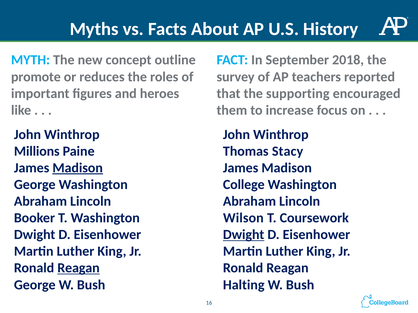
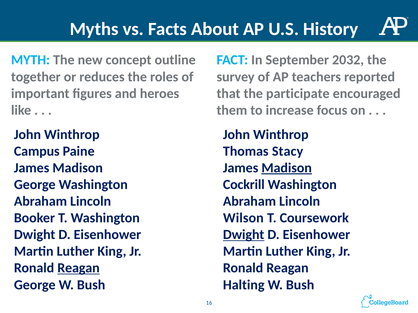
2018: 2018 -> 2032 (348, 60)
promote: promote -> together (36, 77)
supporting: supporting -> participate (298, 94)
Millions: Millions -> Campus (37, 151)
Madison underline: present -> none (78, 168)
Madison underline: none -> present (287, 168)
College: College -> Cockrill (244, 185)
